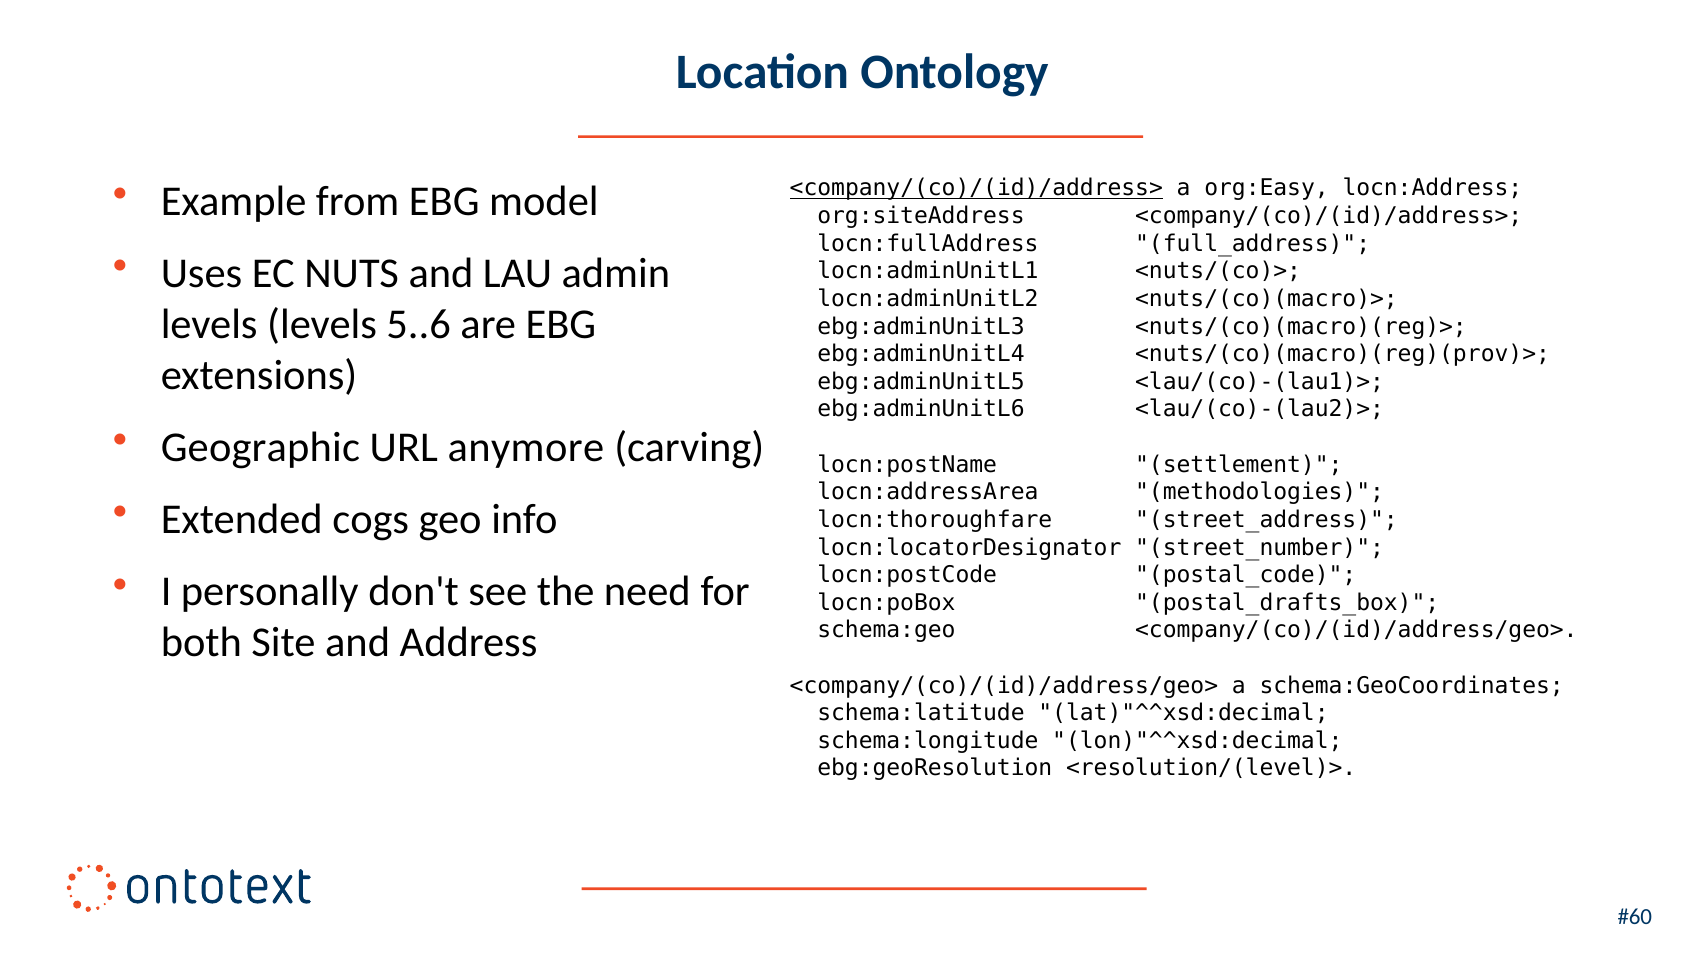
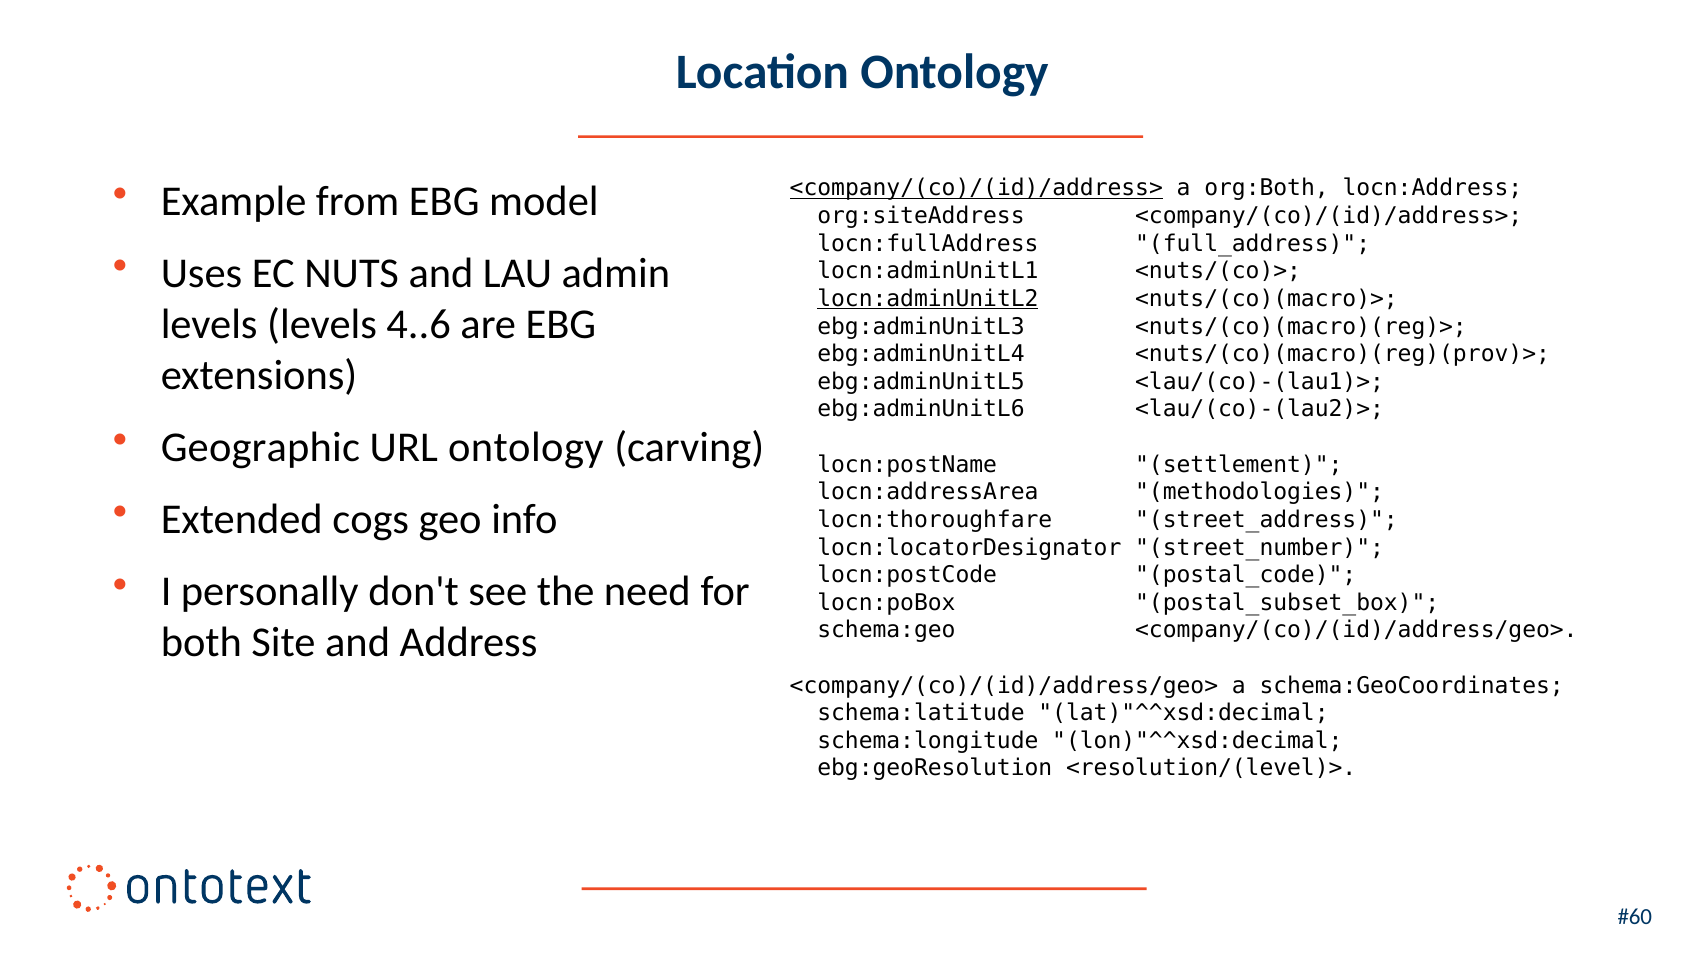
org:Easy: org:Easy -> org:Both (1267, 188)
locn:adminUnitL2 underline: none -> present (928, 299)
5..6: 5..6 -> 4..6 (419, 325)
URL anymore: anymore -> ontology (526, 448)
postal_drafts_box: postal_drafts_box -> postal_subset_box (1287, 603)
